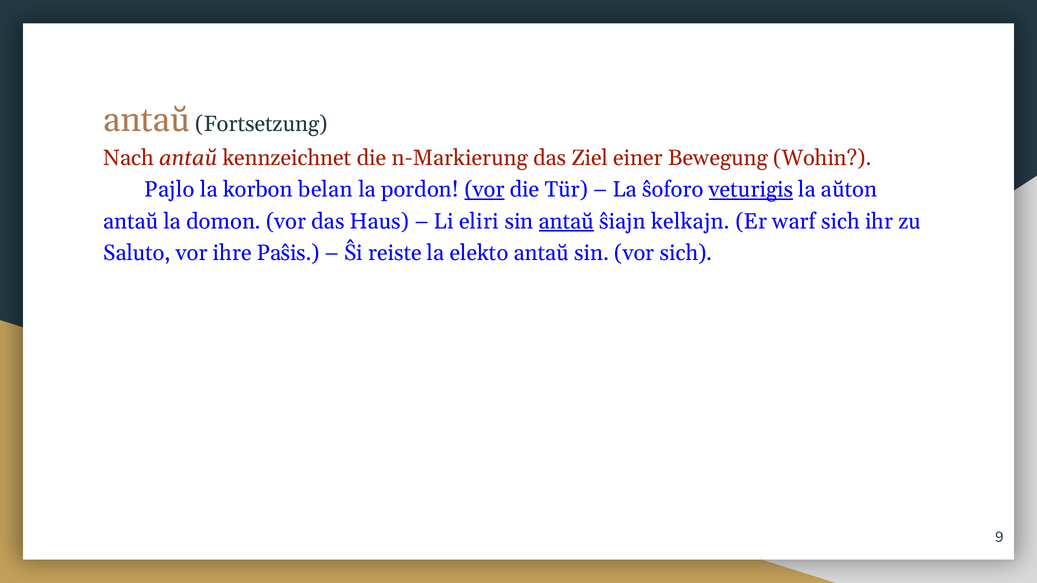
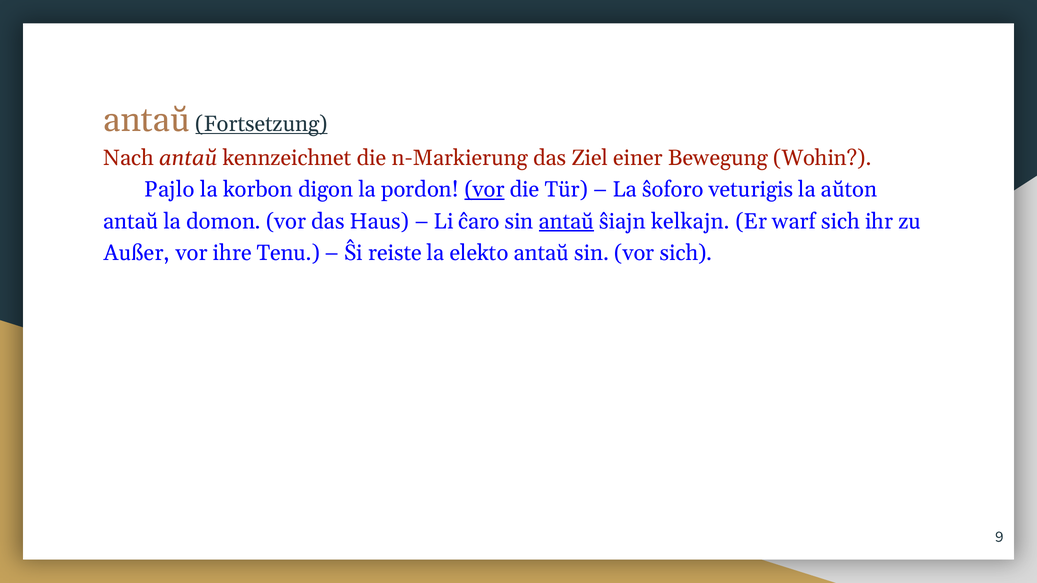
Fortsetzung underline: none -> present (261, 124)
belan: belan -> digon (326, 190)
veturigis underline: present -> none (751, 190)
eliri: eliri -> ĉaro (479, 221)
Saluto: Saluto -> Außer (137, 253)
Paŝis: Paŝis -> Tenu (288, 253)
